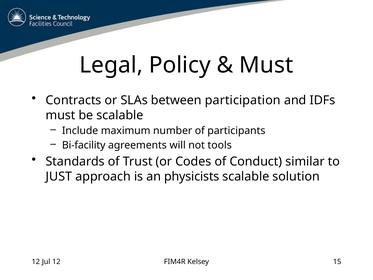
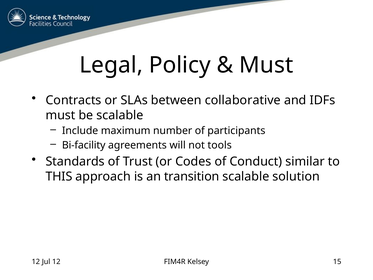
participation: participation -> collaborative (243, 100)
JUST: JUST -> THIS (59, 176)
physicists: physicists -> transition (192, 176)
